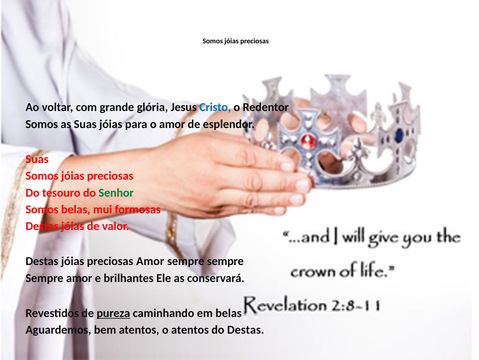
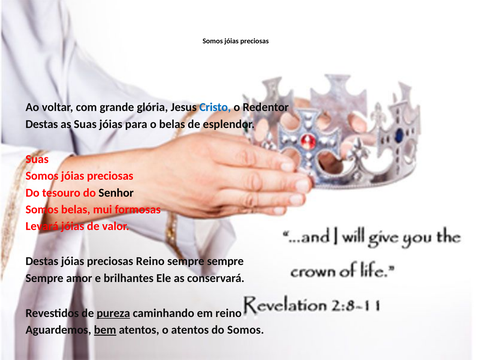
Somos: Somos -> Destas (42, 124)
o amor: amor -> belas (172, 124)
Senhor colour: green -> black (116, 192)
Destas: Destas -> Levará (42, 226)
preciosas Amor: Amor -> Reino (150, 261)
em belas: belas -> reino (229, 313)
bem underline: none -> present (105, 329)
do Destas: Destas -> Somos (246, 329)
